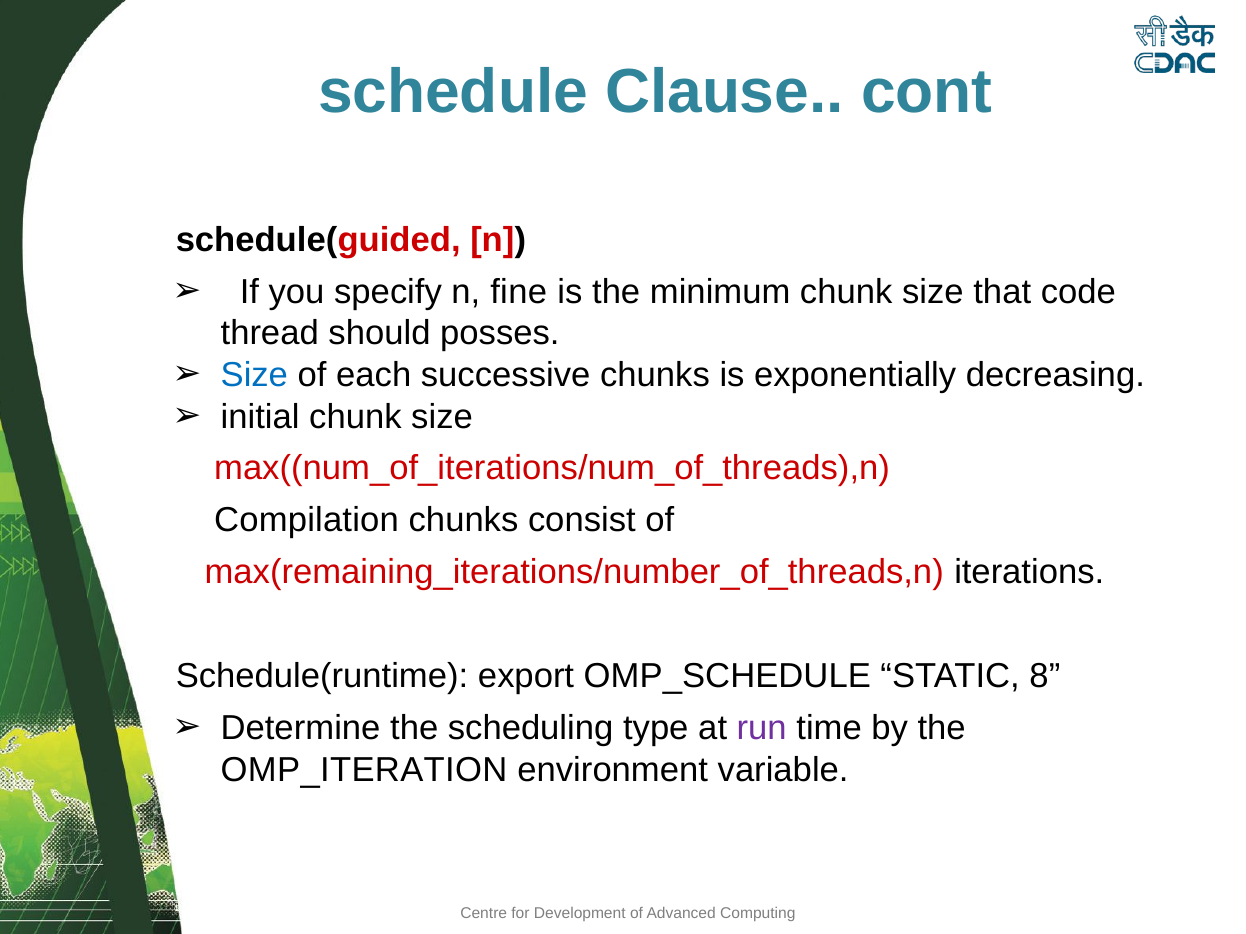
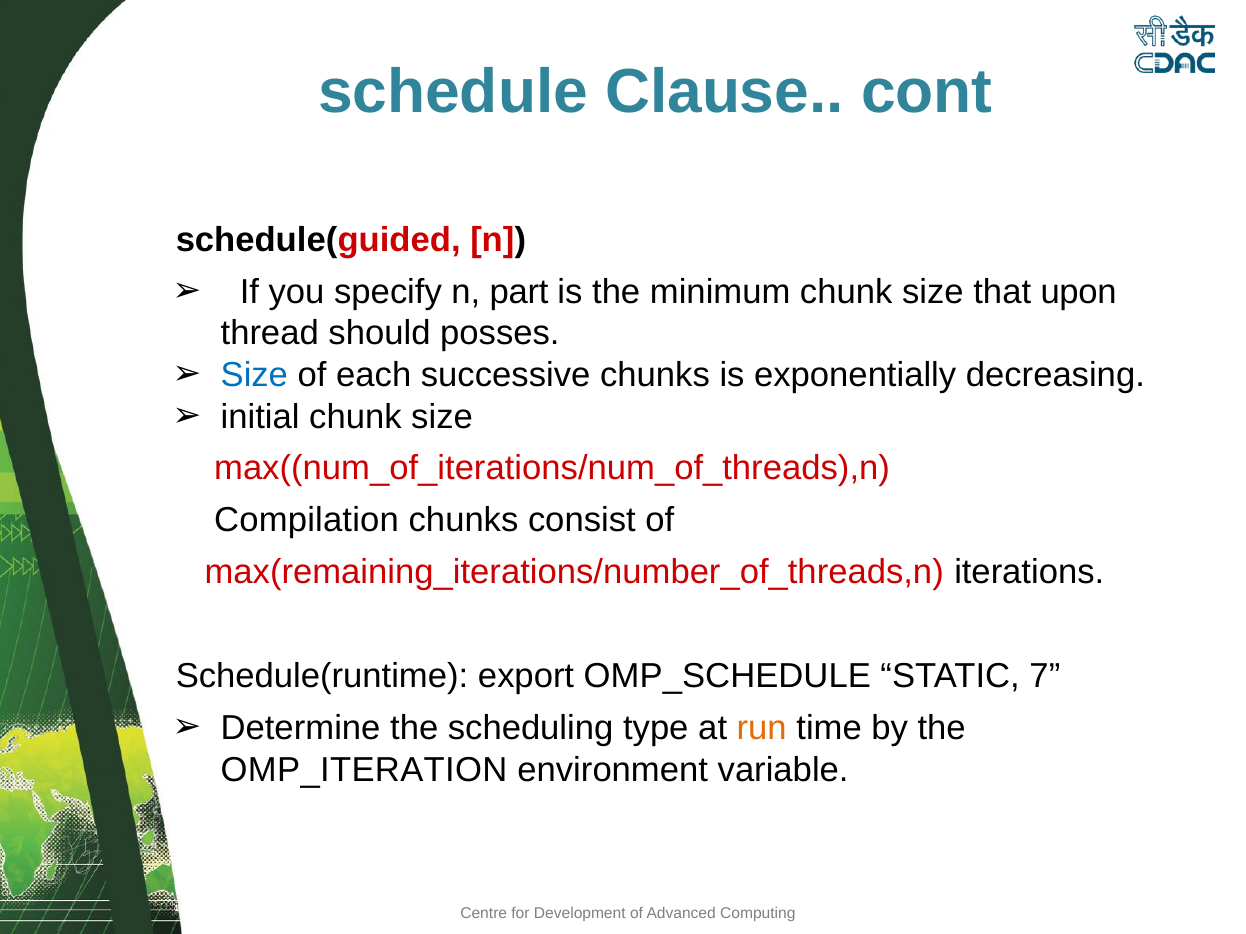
fine: fine -> part (519, 292)
code: code -> upon (1079, 292)
8: 8 -> 7 (1045, 677)
run colour: purple -> orange (762, 729)
